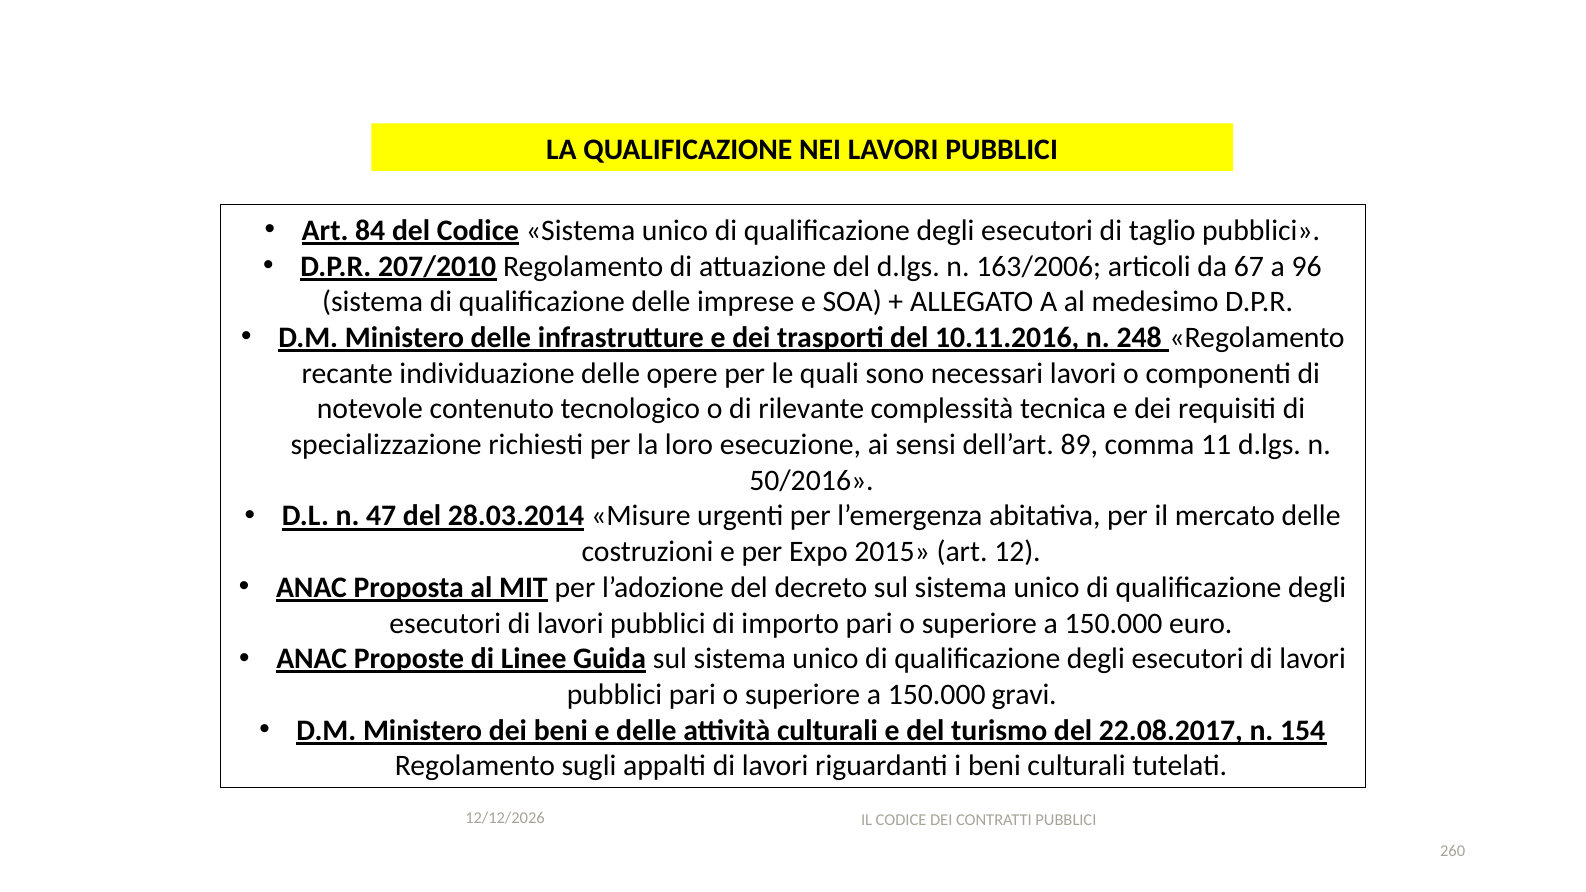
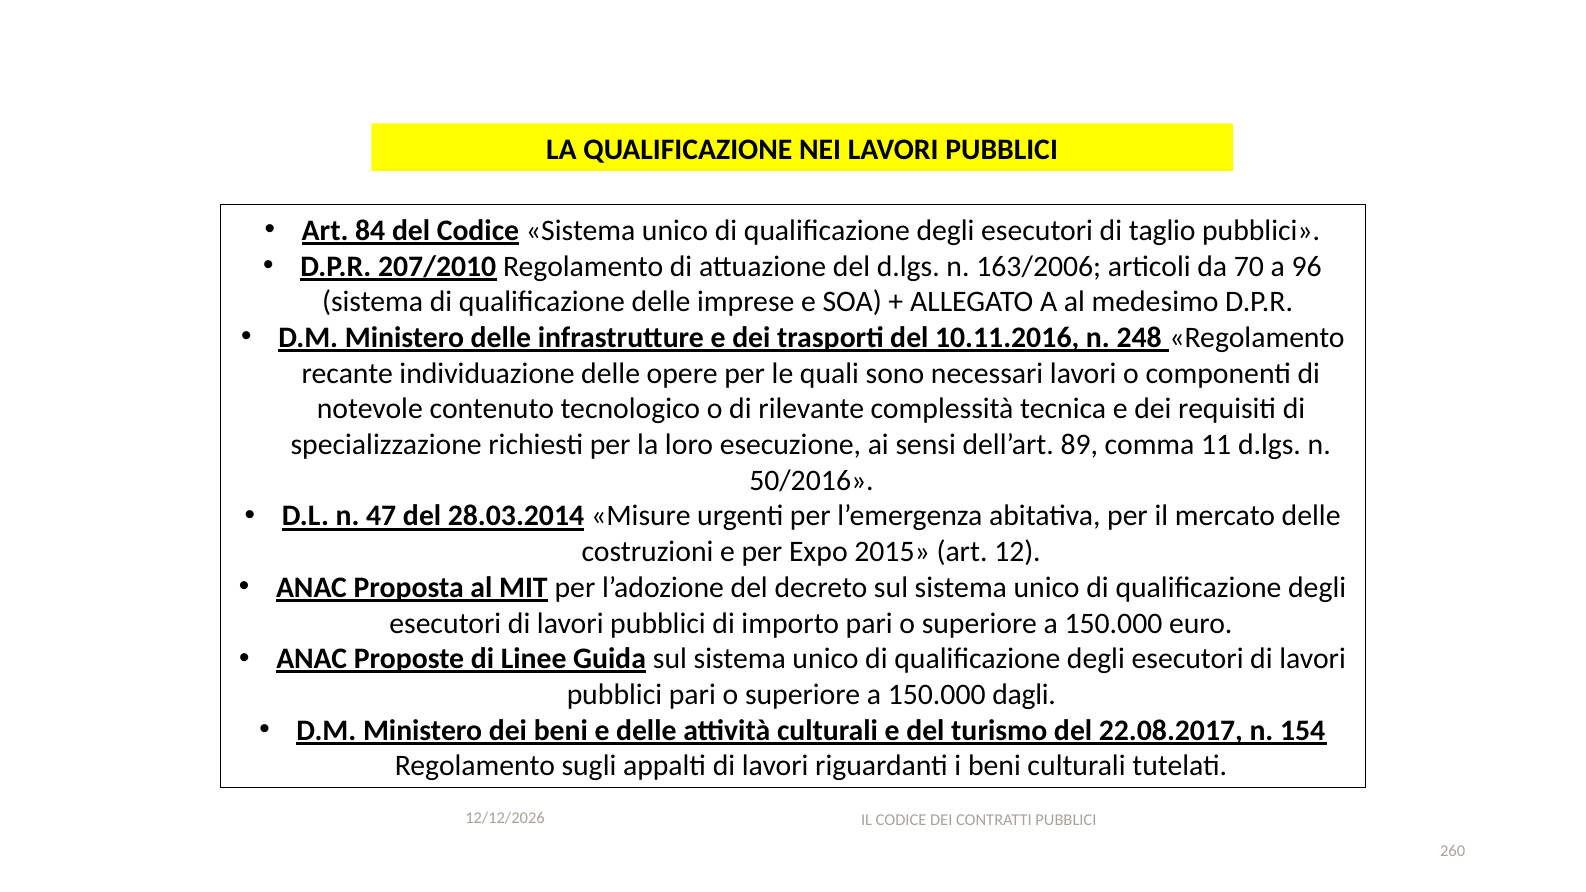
67: 67 -> 70 (1249, 266)
gravi: gravi -> dagli (1024, 695)
